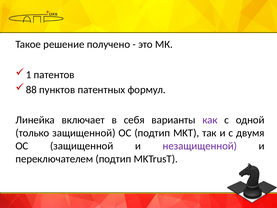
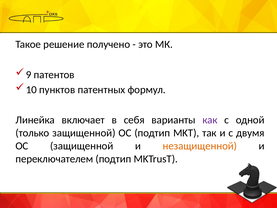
1: 1 -> 9 (29, 75)
88: 88 -> 10 (31, 90)
незащищенной colour: purple -> orange (200, 146)
